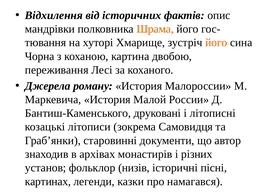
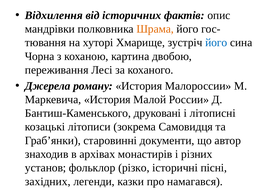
його colour: orange -> blue (216, 43)
низів: низів -> різко (134, 168)
картинах: картинах -> західних (48, 181)
